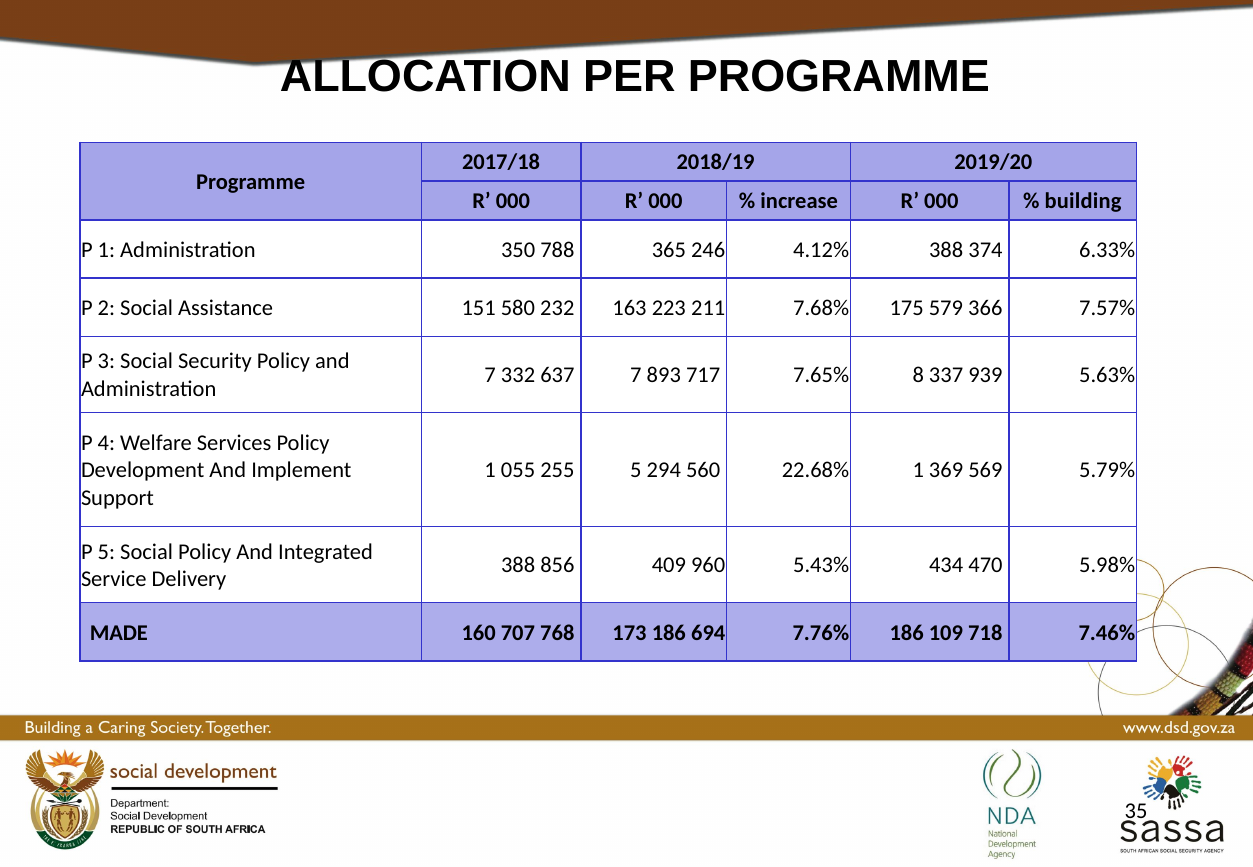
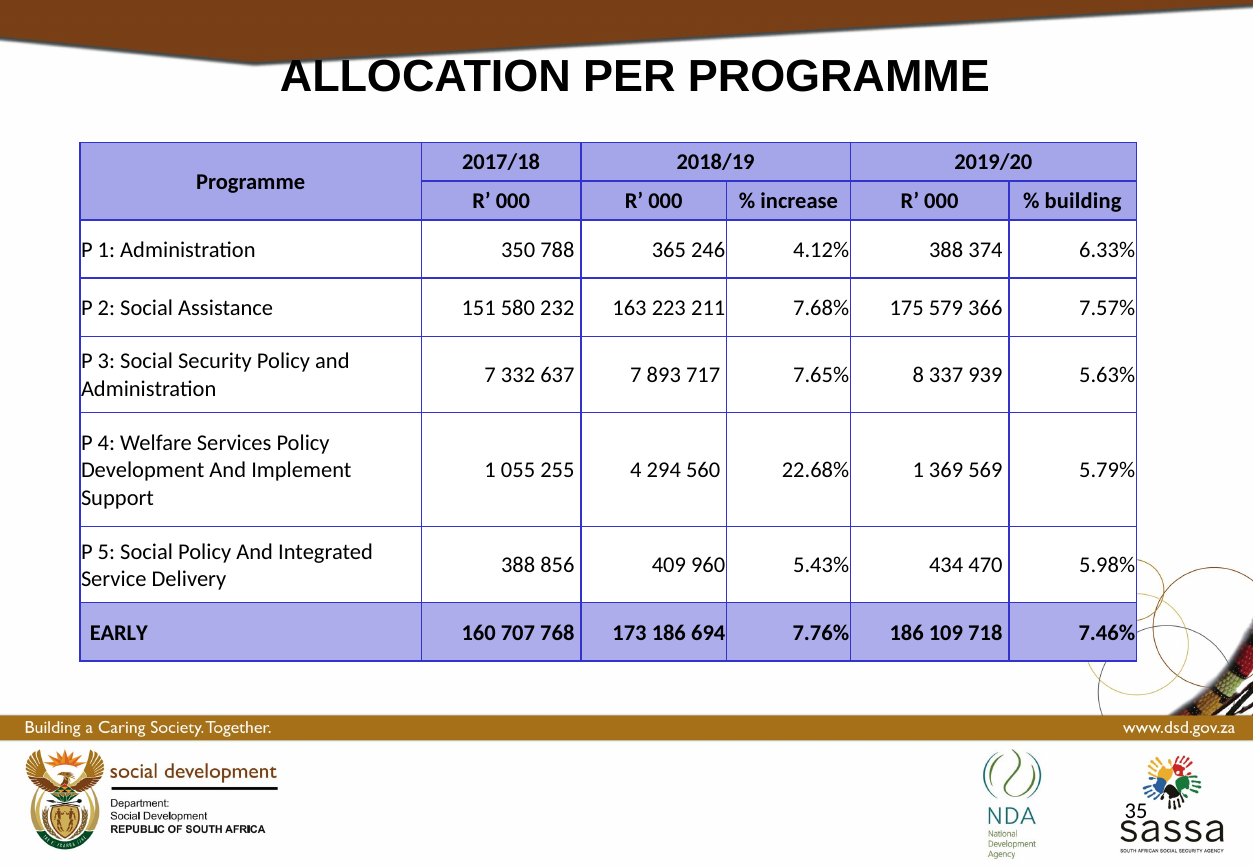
255 5: 5 -> 4 (636, 471)
MADE: MADE -> EARLY (119, 633)
